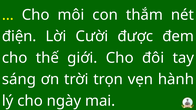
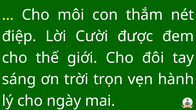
điện: điện -> điệp (19, 36)
